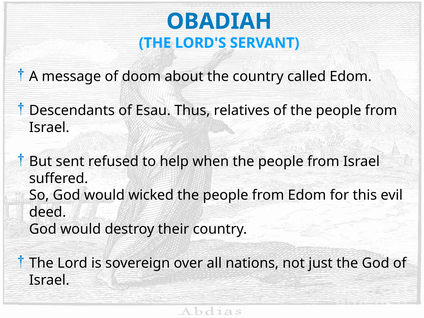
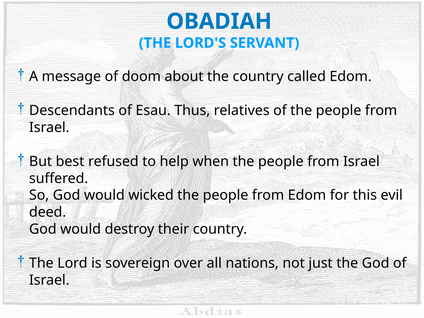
sent: sent -> best (70, 161)
